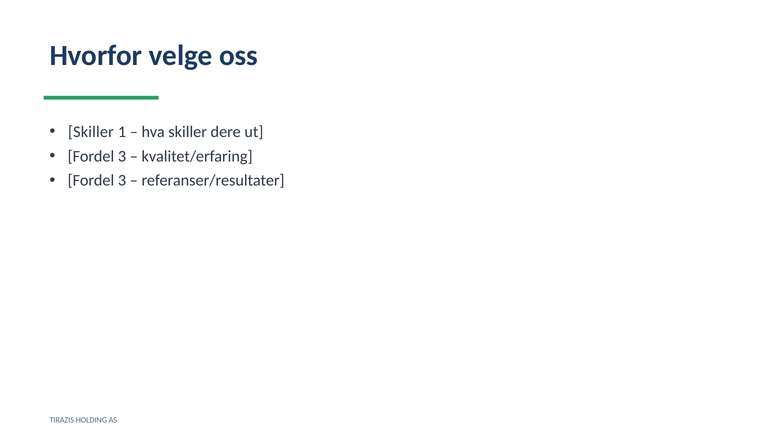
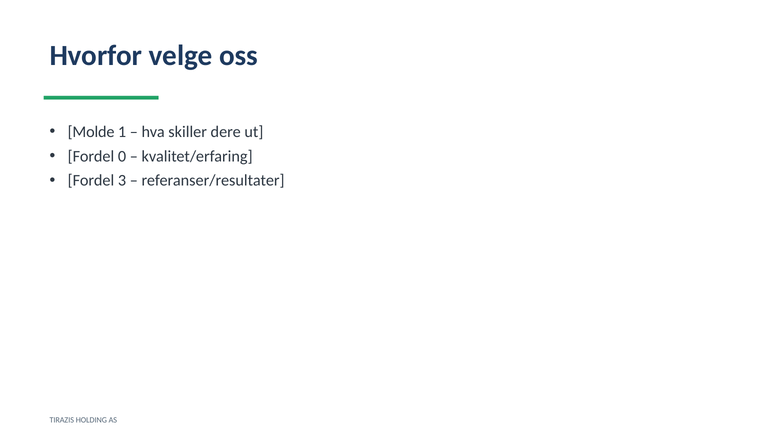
Skiller: Skiller -> Molde (91, 132)
3: 3 -> 0 (122, 156)
